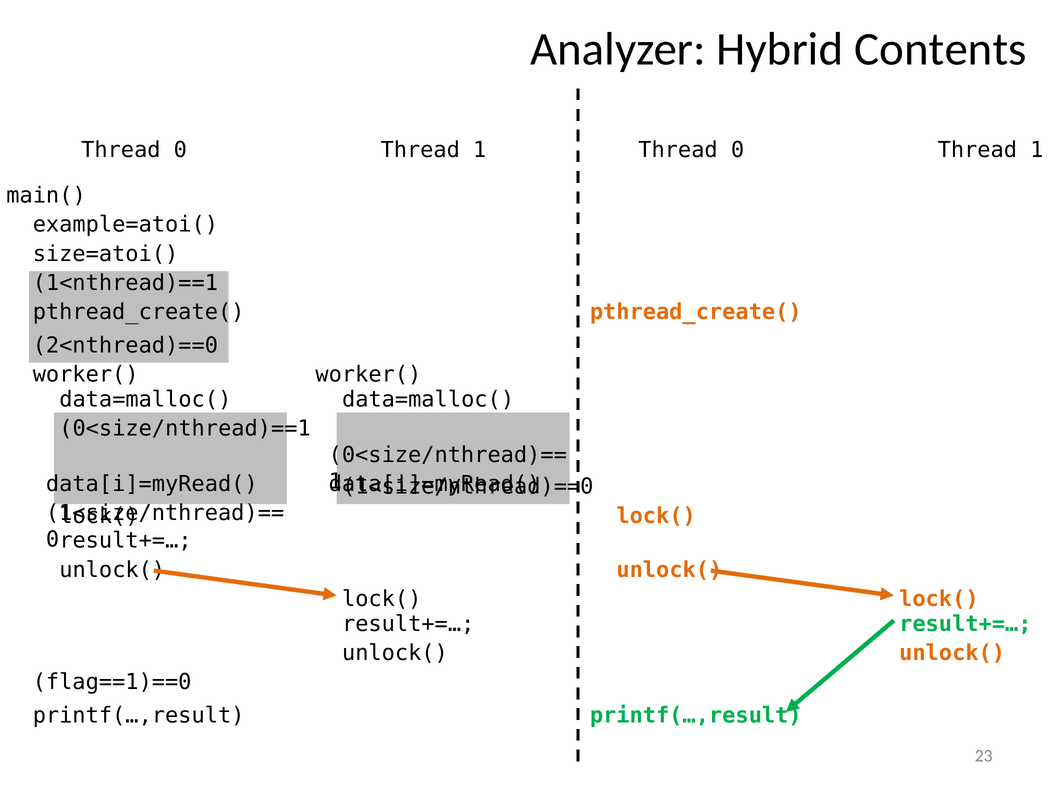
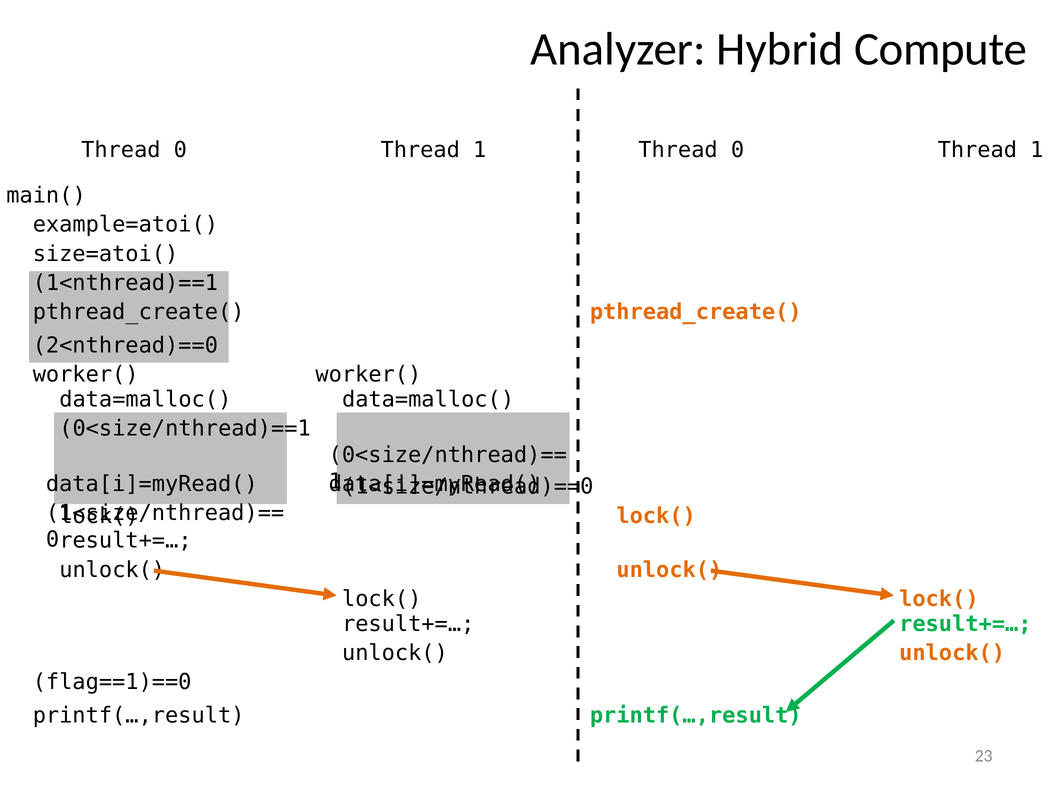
Contents: Contents -> Compute (941, 49)
